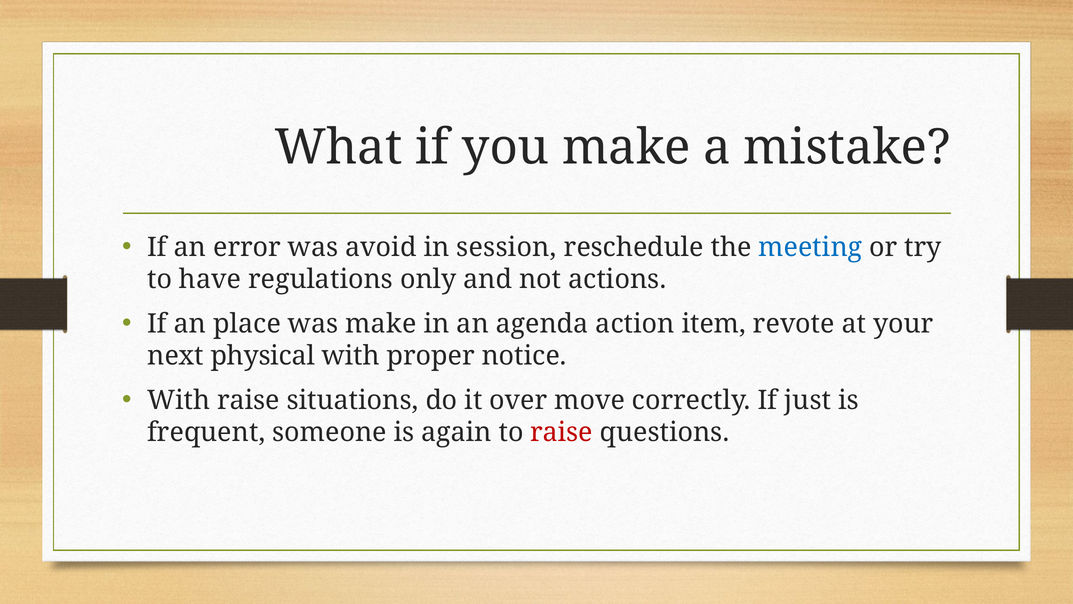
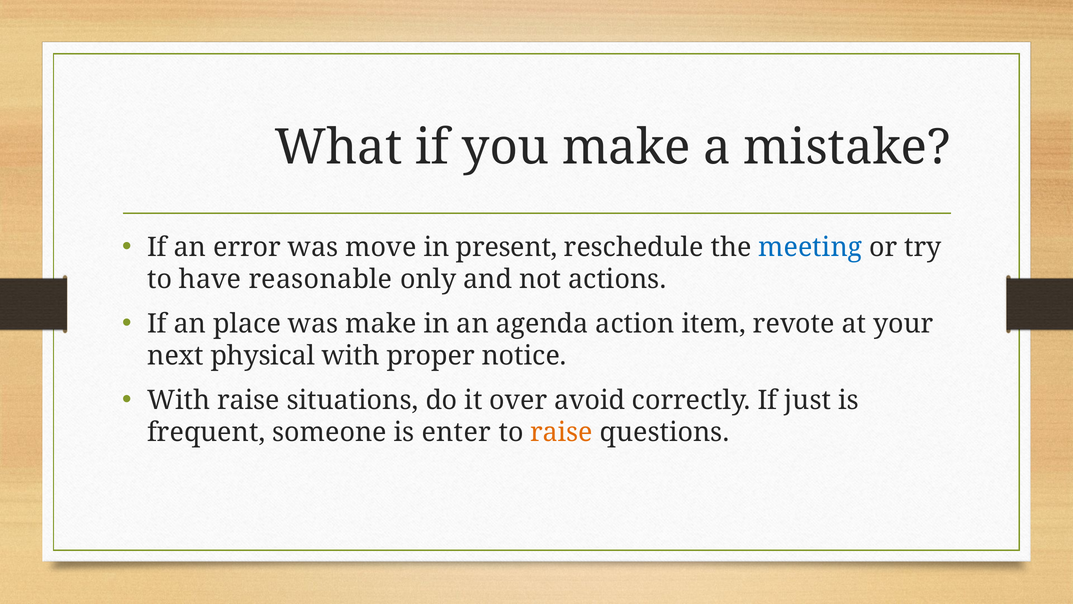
avoid: avoid -> move (381, 247)
session: session -> present (507, 247)
regulations: regulations -> reasonable (320, 279)
move: move -> avoid (590, 400)
again: again -> enter (456, 432)
raise colour: red -> orange (562, 432)
